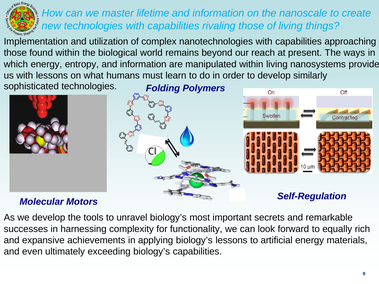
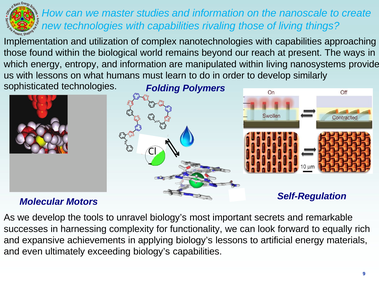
lifetime: lifetime -> studies (153, 13)
